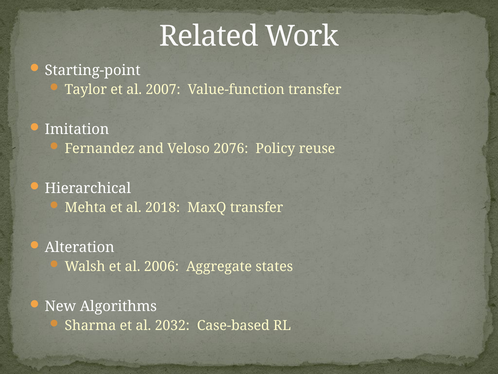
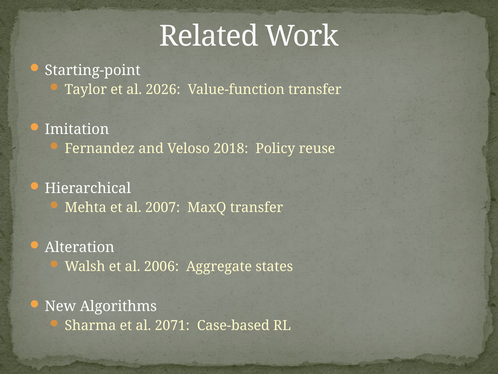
2007: 2007 -> 2026 (163, 89)
2076: 2076 -> 2018 (231, 148)
2018: 2018 -> 2007 (163, 207)
2032: 2032 -> 2071 (172, 325)
